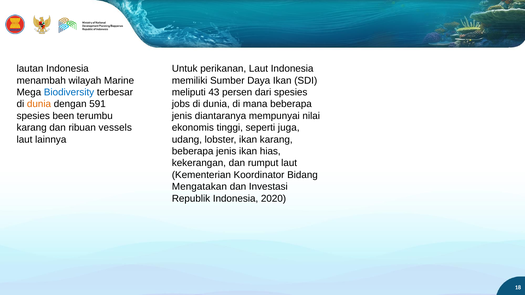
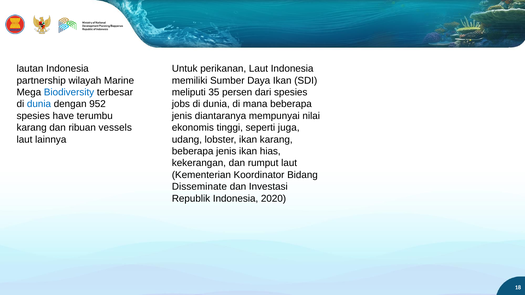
menambah: menambah -> partnership (41, 81)
43: 43 -> 35 (214, 92)
dunia colour: orange -> blue (39, 104)
591: 591 -> 952 (98, 104)
been: been -> have (63, 116)
Mengatakan: Mengatakan -> Disseminate (199, 187)
